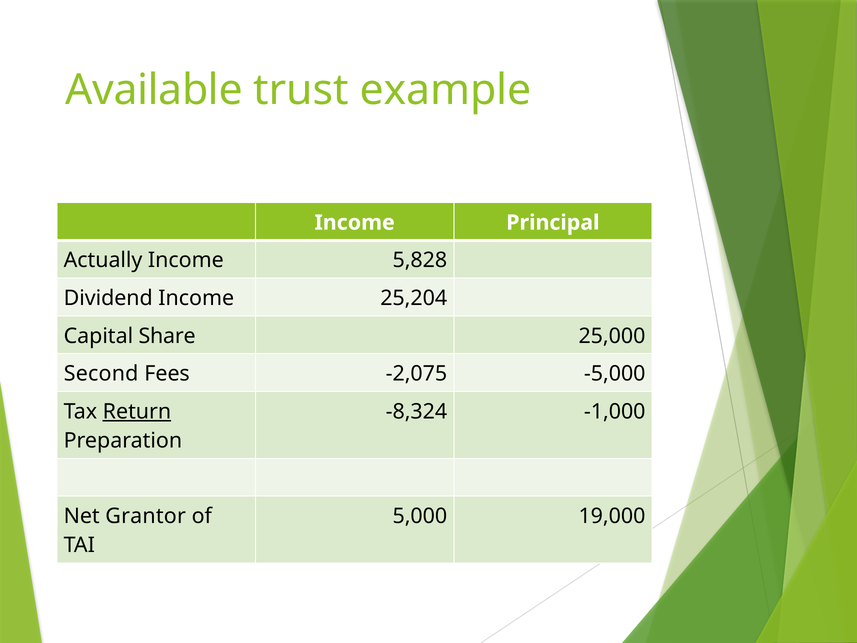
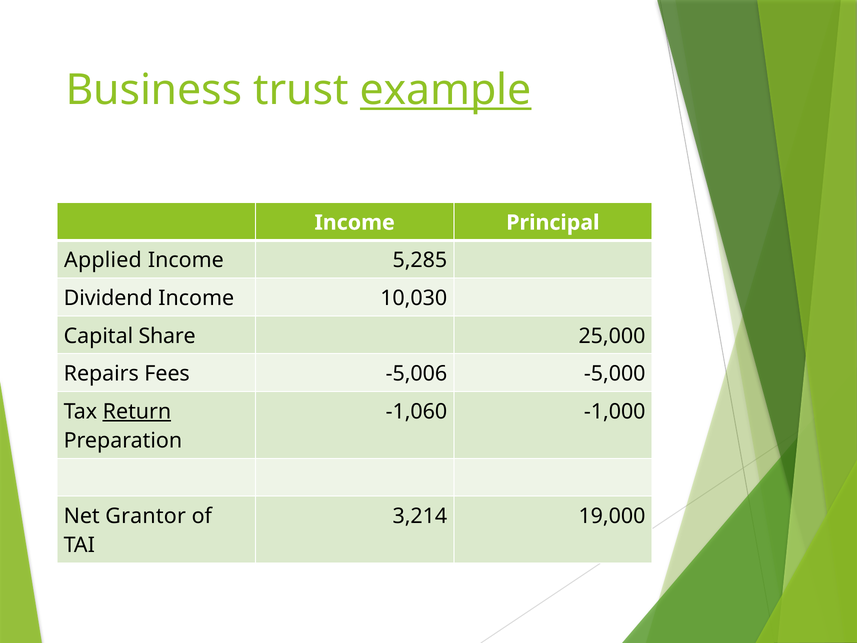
Available: Available -> Business (154, 90)
example underline: none -> present (446, 90)
Actually: Actually -> Applied (103, 260)
5,828: 5,828 -> 5,285 (420, 260)
25,204: 25,204 -> 10,030 (414, 298)
Second: Second -> Repairs (101, 374)
-2,075: -2,075 -> -5,006 (416, 374)
-8,324: -8,324 -> -1,060 (416, 411)
5,000: 5,000 -> 3,214 (420, 516)
